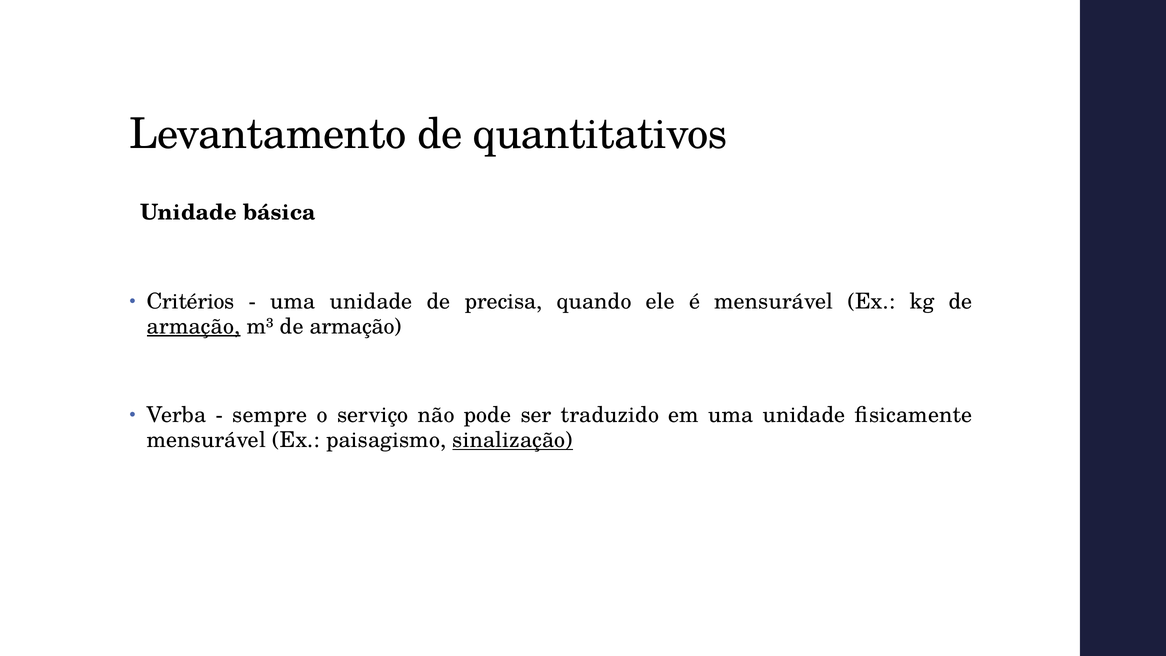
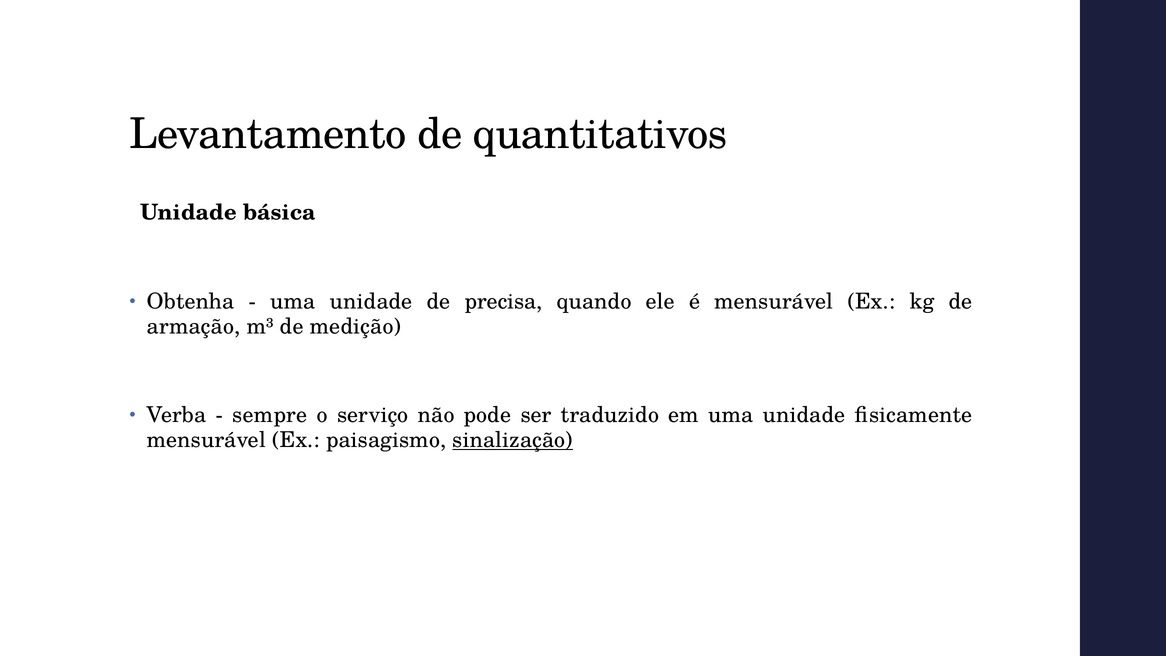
Critérios: Critérios -> Obtenha (191, 301)
armação underline: present -> none (194, 326)
m³ de armação: armação -> medição (356, 326)
